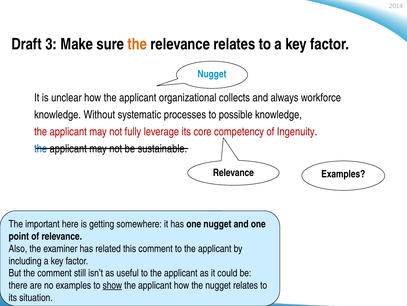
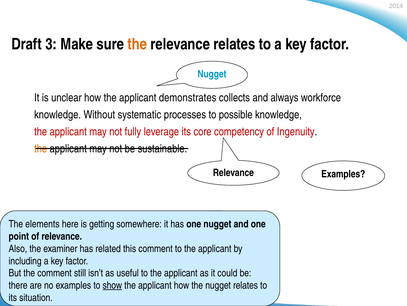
organizational: organizational -> demonstrates (188, 98)
the colour: blue -> orange (41, 148)
important: important -> elements (42, 224)
